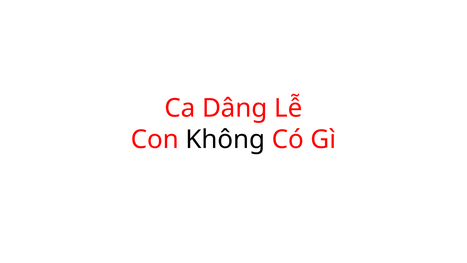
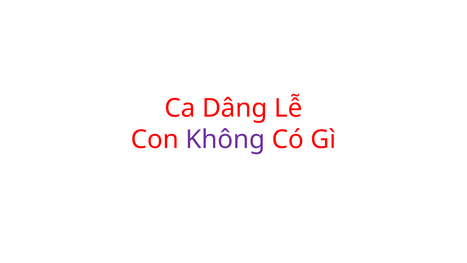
Không colour: black -> purple (225, 139)
